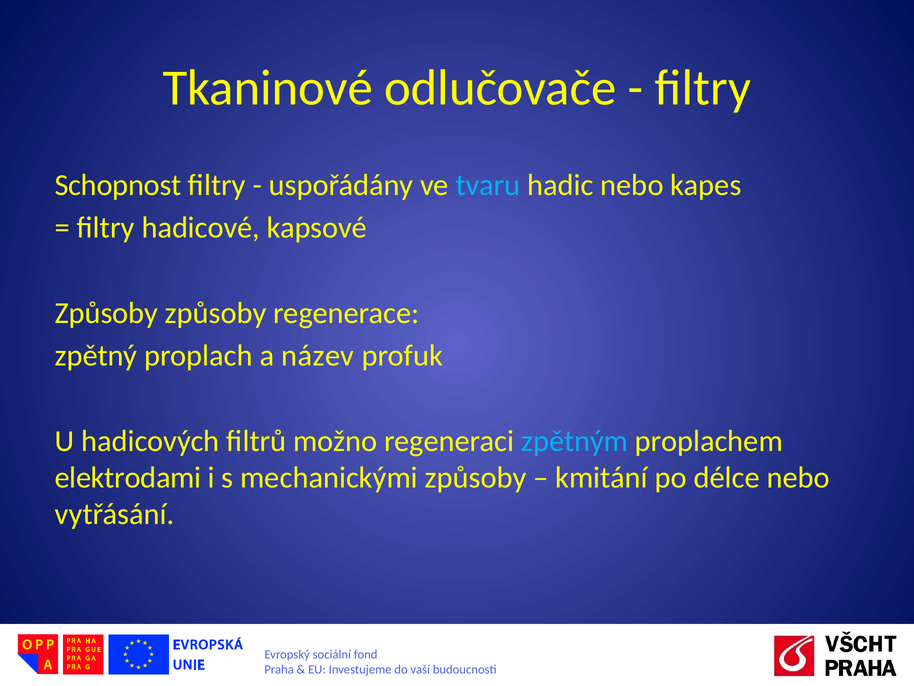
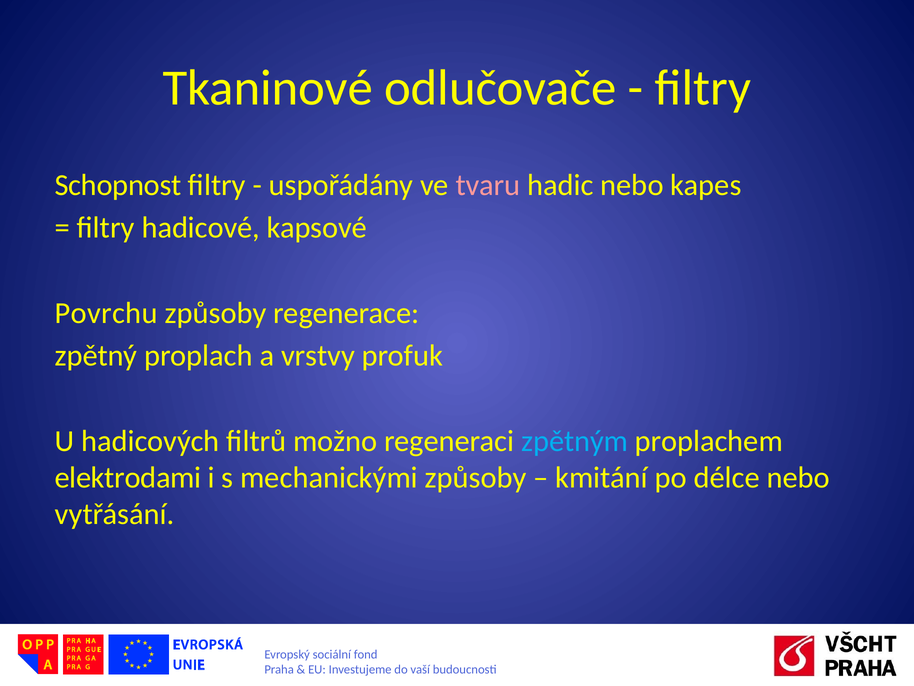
tvaru colour: light blue -> pink (488, 185)
Způsoby: Způsoby -> Povrchu (106, 313)
název: název -> vrstvy (318, 356)
